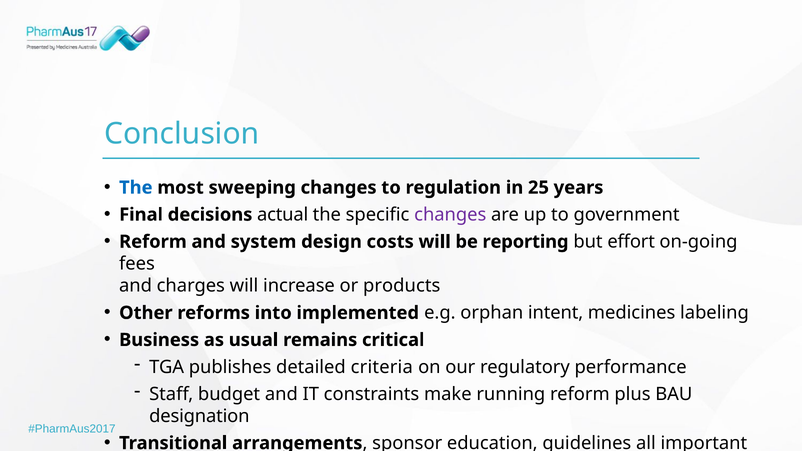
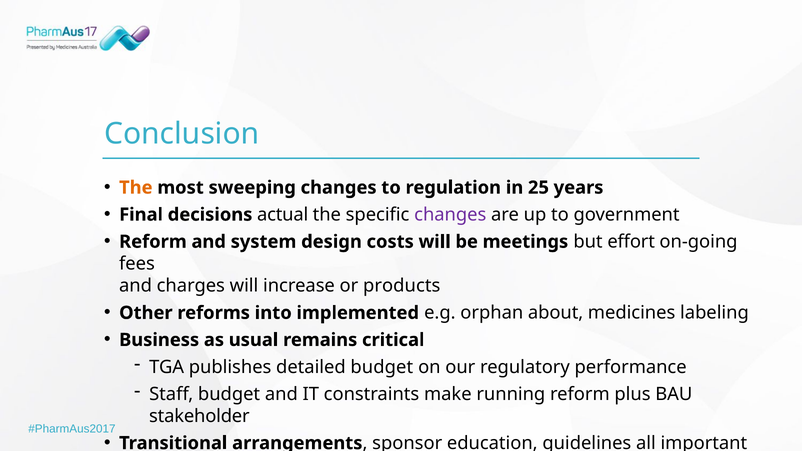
The colour: blue -> orange (136, 188)
reporting: reporting -> meetings (525, 242)
intent: intent -> about (556, 313)
detailed criteria: criteria -> budget (382, 367)
designation: designation -> stakeholder (199, 416)
